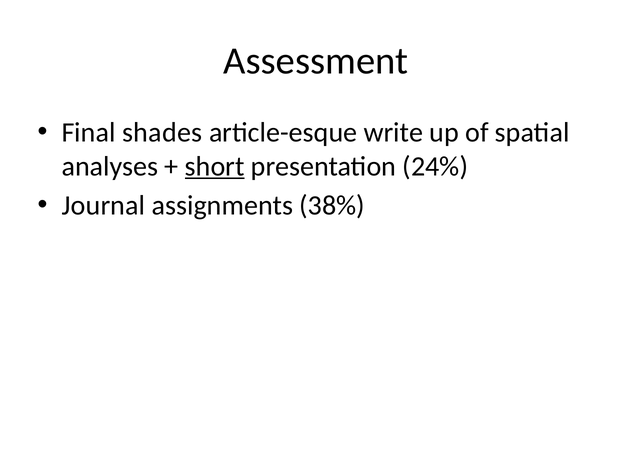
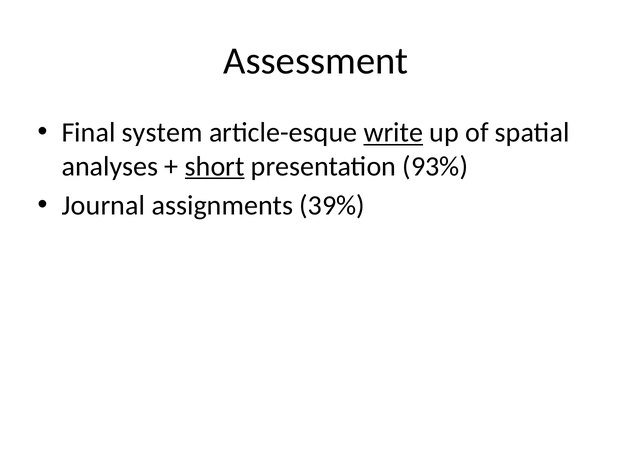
shades: shades -> system (162, 133)
write underline: none -> present (393, 133)
24%: 24% -> 93% (435, 166)
38%: 38% -> 39% (332, 206)
